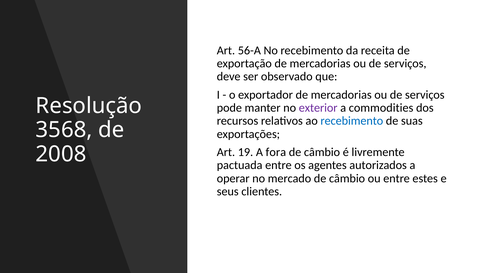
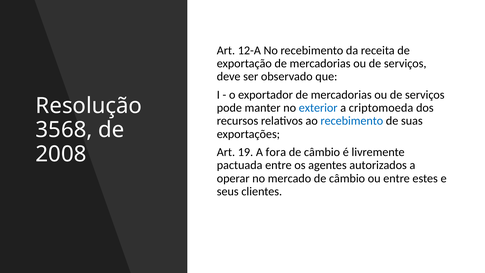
56-A: 56-A -> 12-A (249, 50)
exterior colour: purple -> blue (318, 108)
commodities: commodities -> criptomoeda (381, 108)
